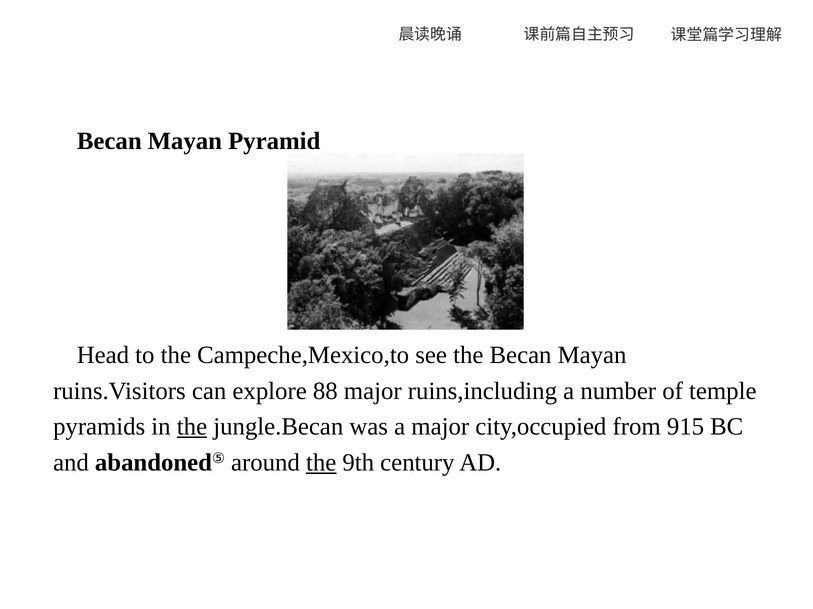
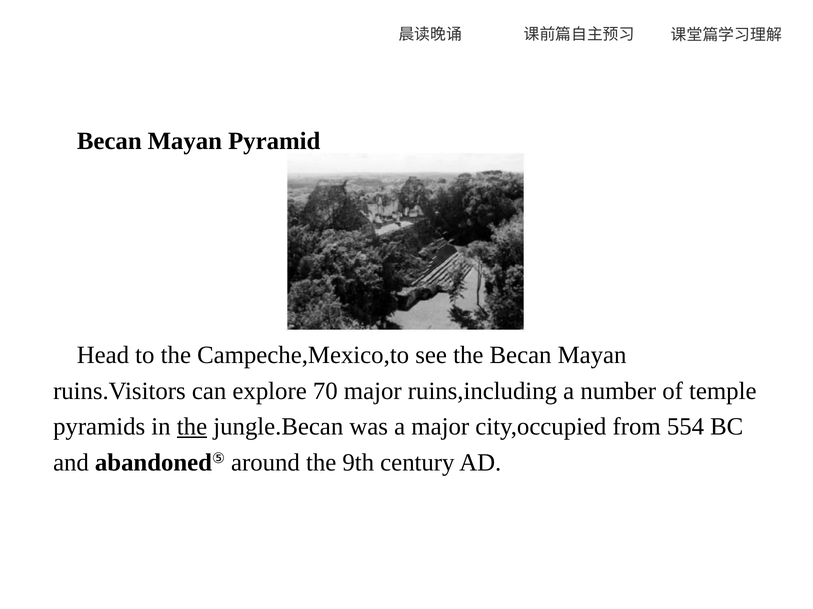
88: 88 -> 70 (325, 391)
915: 915 -> 554 (686, 427)
the underline: present -> none (321, 463)
